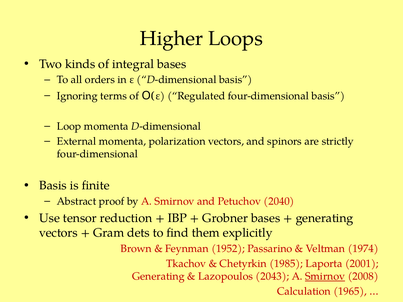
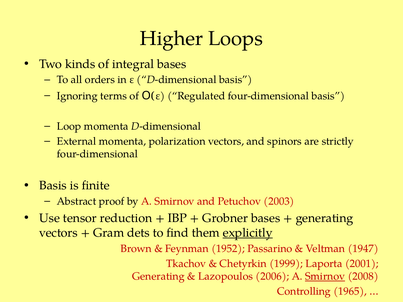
2040: 2040 -> 2003 (279, 202)
explicitly underline: none -> present (248, 233)
1974: 1974 -> 1947 (363, 249)
1985: 1985 -> 1999 (286, 264)
2043: 2043 -> 2006 (272, 277)
Calculation: Calculation -> Controlling (304, 292)
